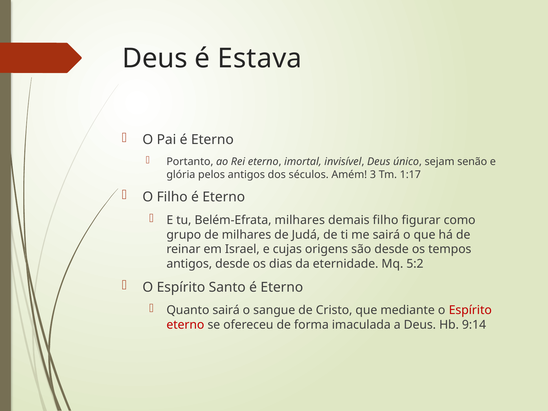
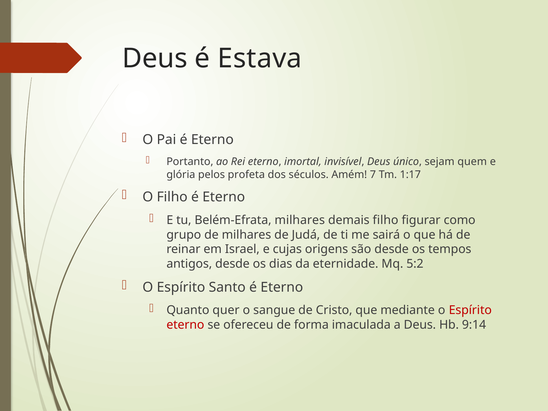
senão: senão -> quem (472, 162)
pelos antigos: antigos -> profeta (246, 175)
3: 3 -> 7 (373, 175)
Quanto sairá: sairá -> quer (226, 310)
